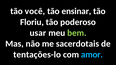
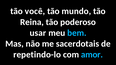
ensinar: ensinar -> mundo (76, 11)
Floriu: Floriu -> Reina (32, 22)
bem colour: light green -> light blue (77, 33)
tentações-lo: tentações-lo -> repetindo-lo (37, 55)
